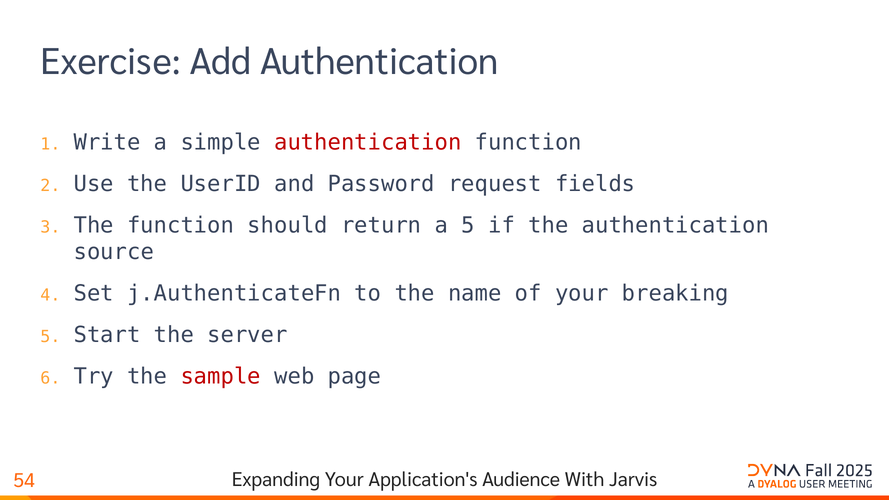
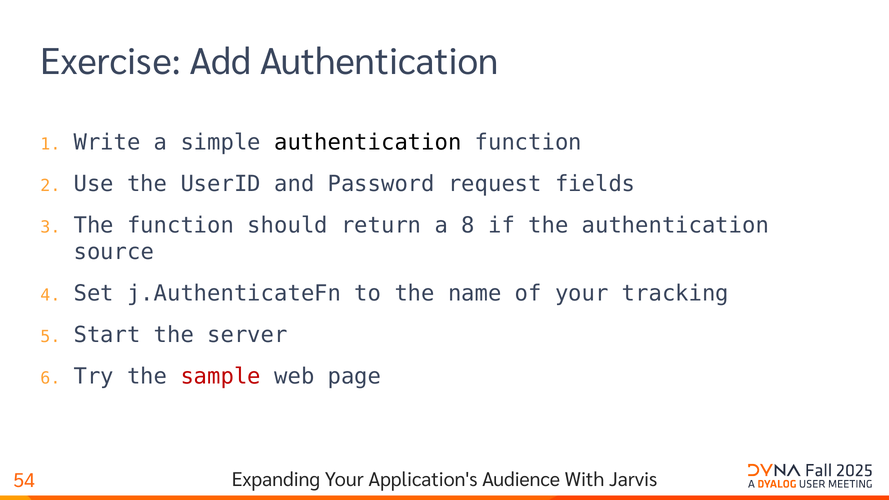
authentication colour: red -> black (368, 142)
a 5: 5 -> 8 (468, 225)
breaking: breaking -> tracking (675, 293)
